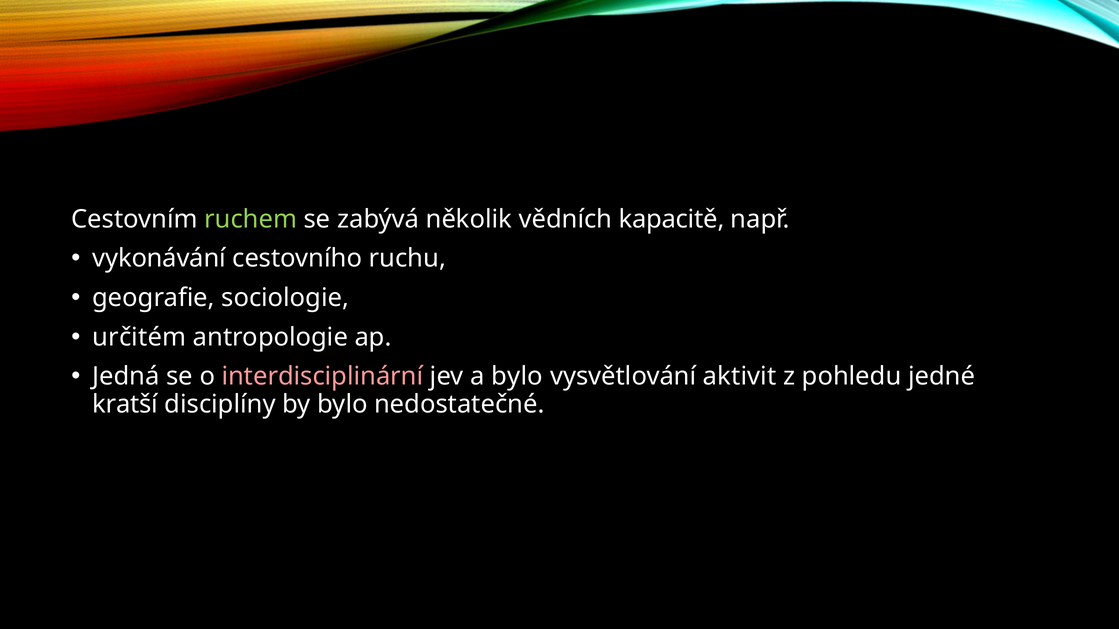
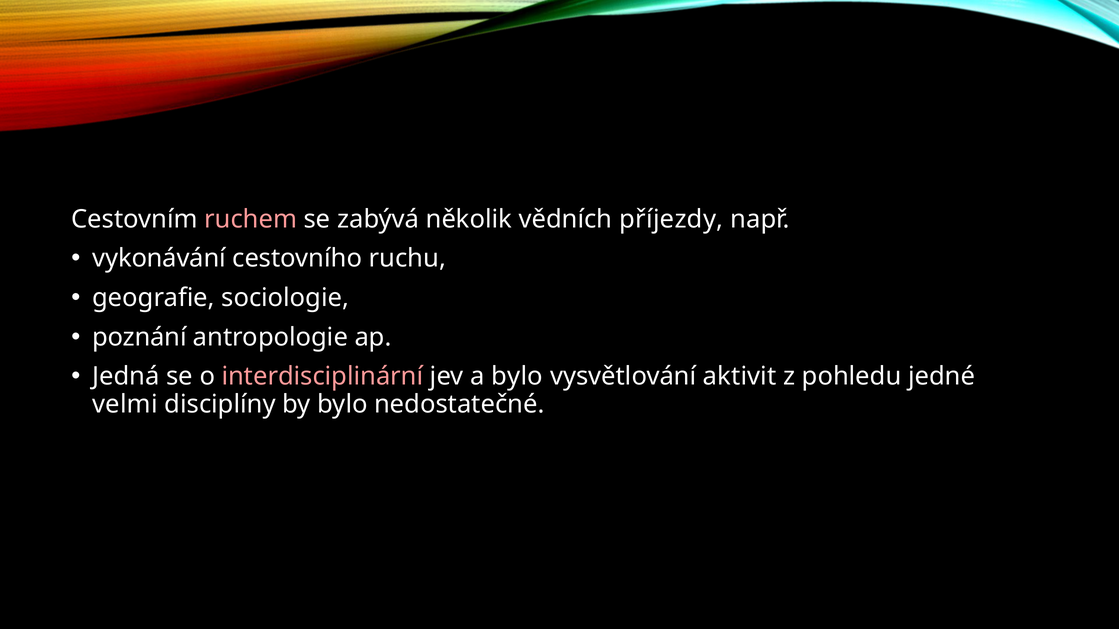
ruchem colour: light green -> pink (251, 219)
kapacitě: kapacitě -> příjezdy (671, 219)
určitém: určitém -> poznání (139, 337)
kratší: kratší -> velmi (125, 404)
